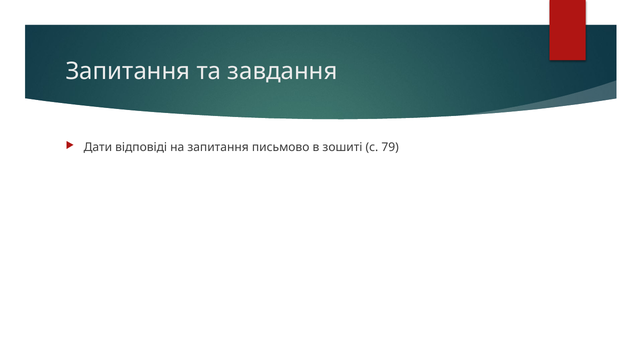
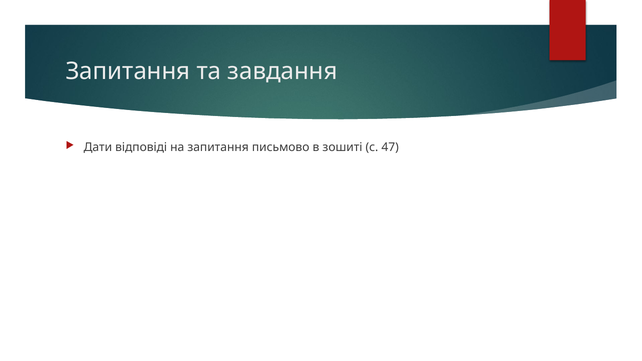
79: 79 -> 47 (390, 148)
